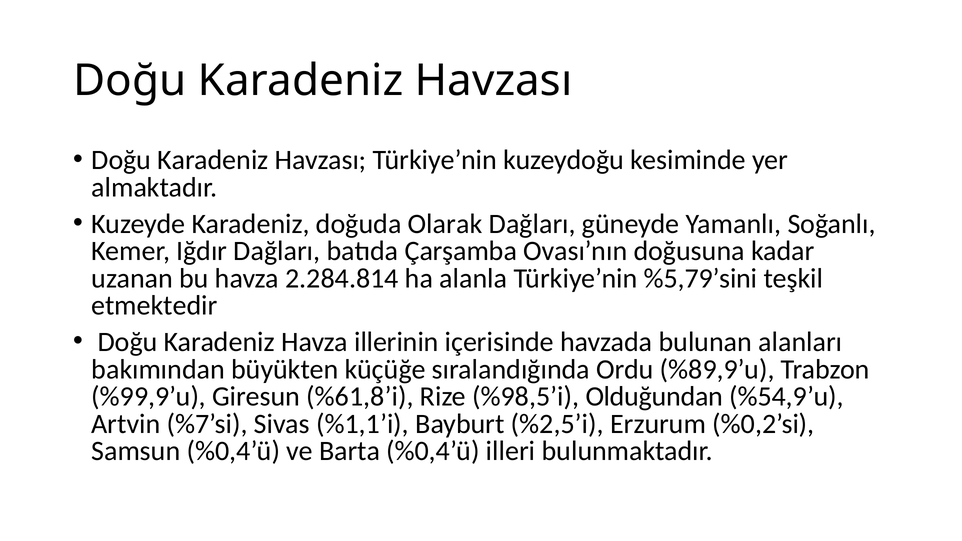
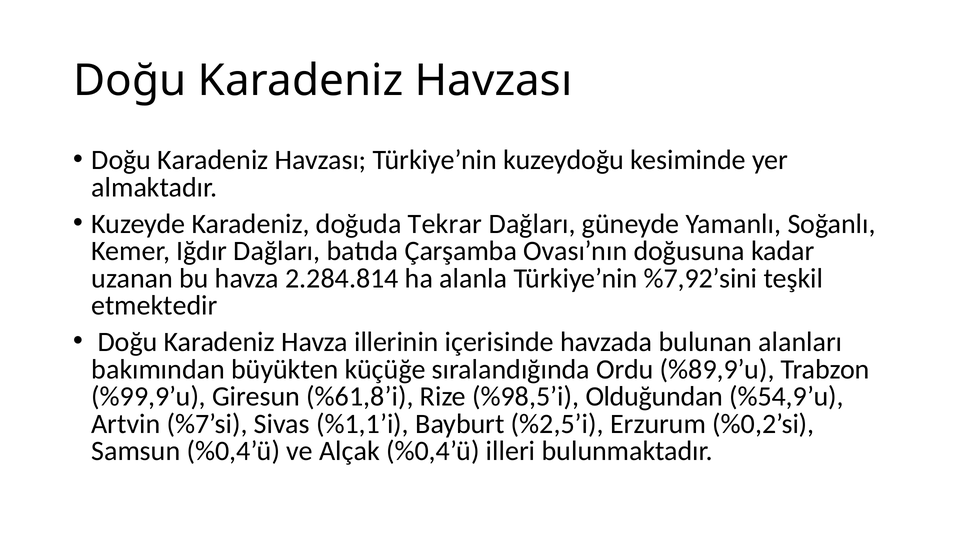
Olarak: Olarak -> Tekrar (445, 224)
%5,79’sini: %5,79’sini -> %7,92’sini (701, 278)
Barta: Barta -> Alçak (350, 451)
